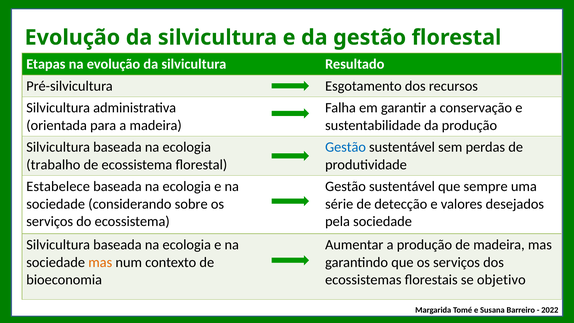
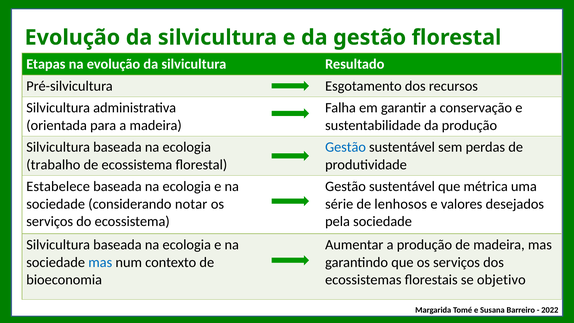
sempre: sempre -> métrica (486, 186)
sobre: sobre -> notar (191, 204)
detecção: detecção -> lenhosos (401, 204)
mas colour: orange -> blue (100, 262)
